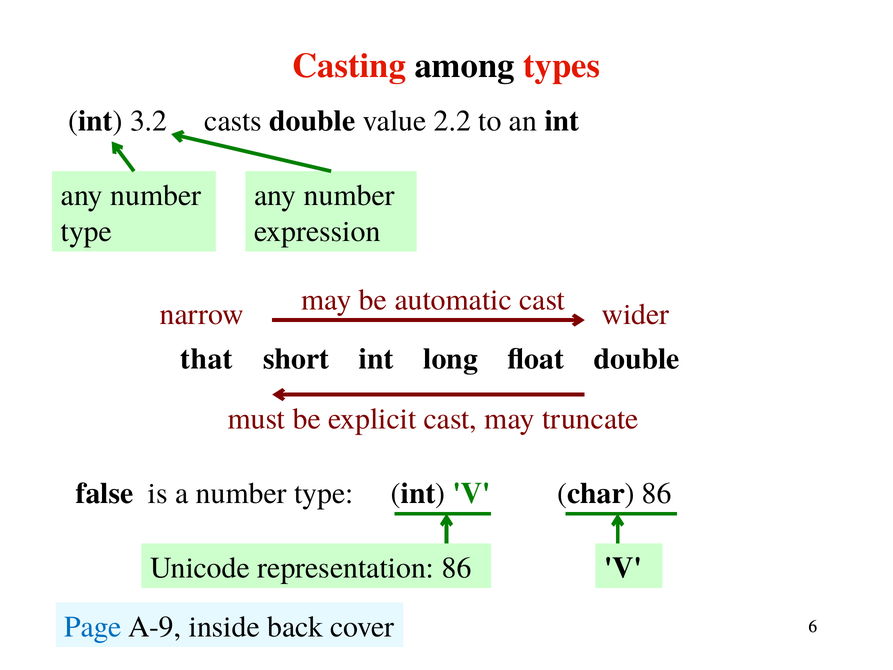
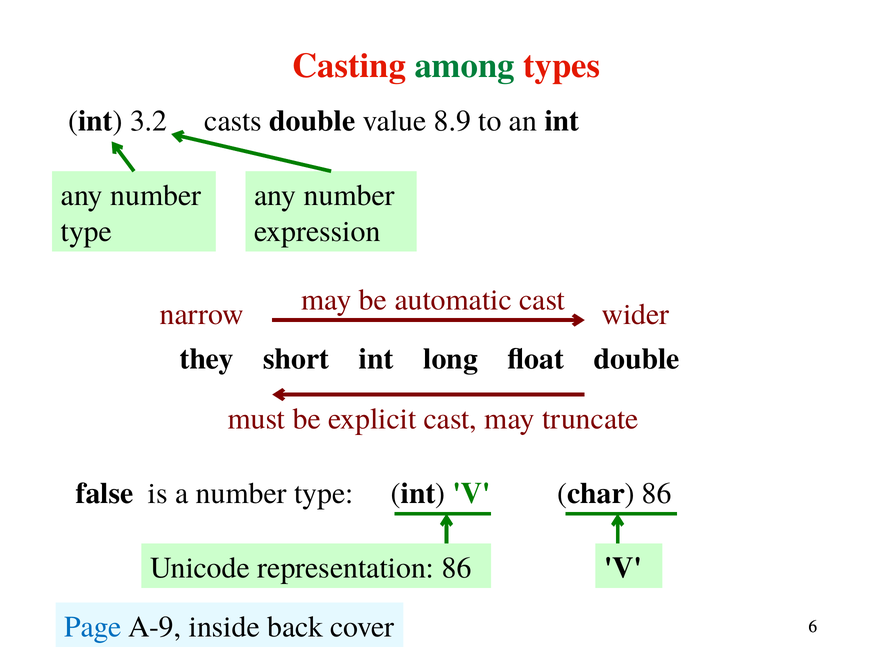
among colour: black -> green (465, 66)
2.2: 2.2 -> 8.9 (452, 121)
that: that -> they (207, 359)
